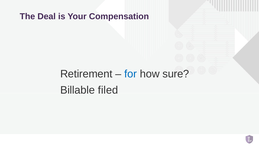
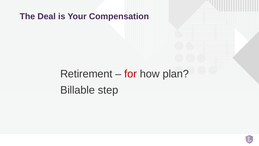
for colour: blue -> red (131, 74)
sure: sure -> plan (176, 74)
filed: filed -> step (108, 90)
